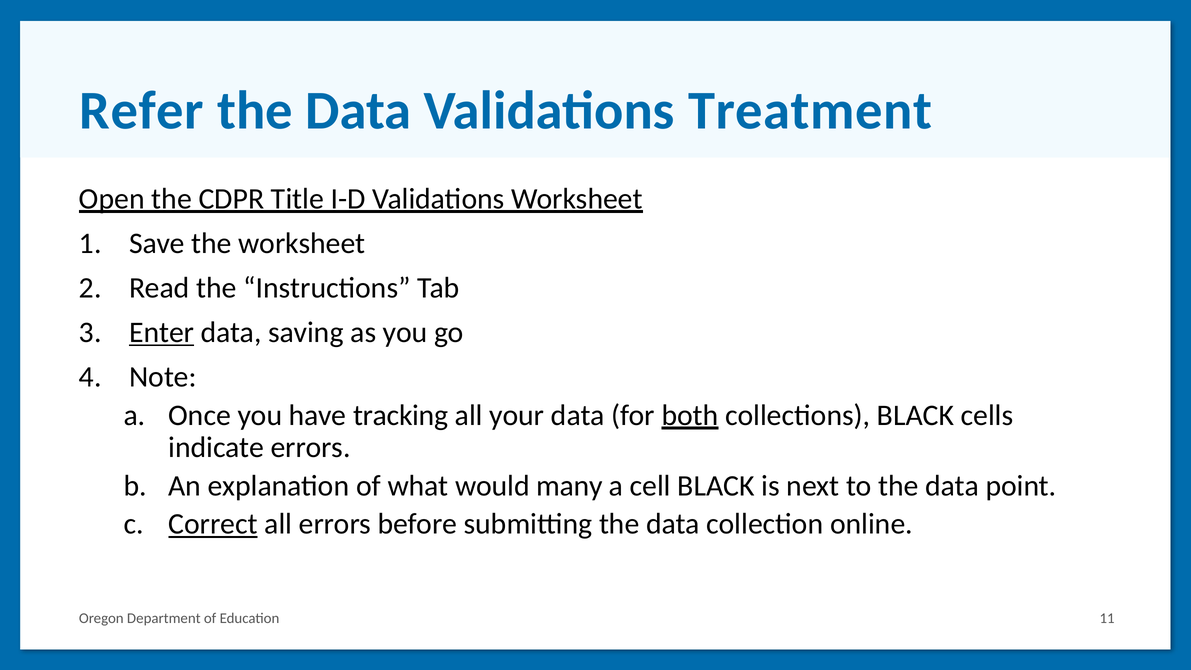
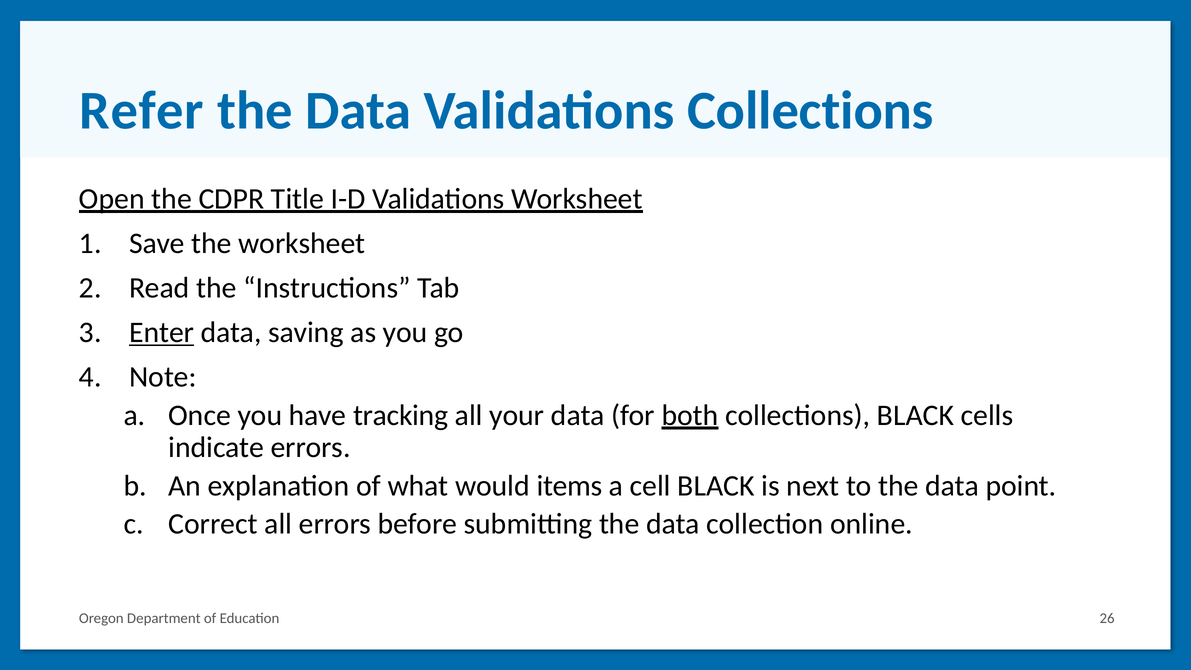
Validations Treatment: Treatment -> Collections (810, 111)
many: many -> items (569, 486)
Correct underline: present -> none (213, 524)
11: 11 -> 26 (1107, 618)
